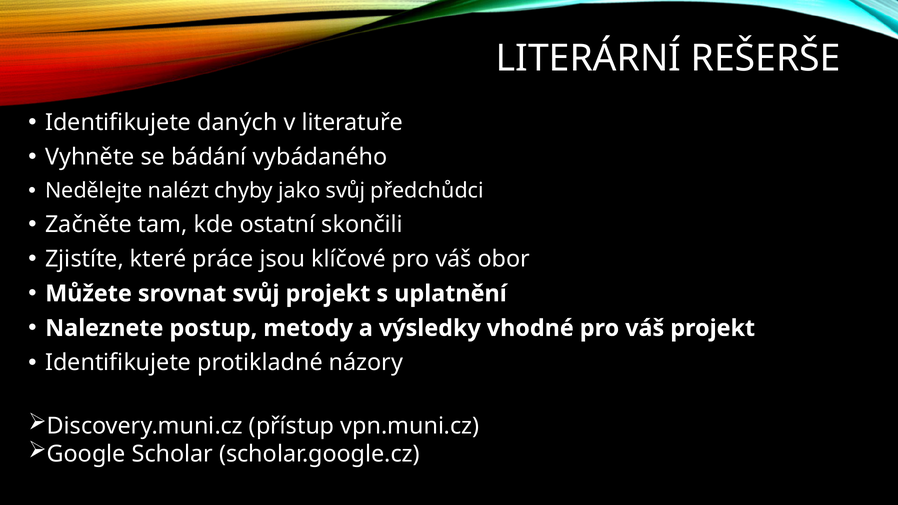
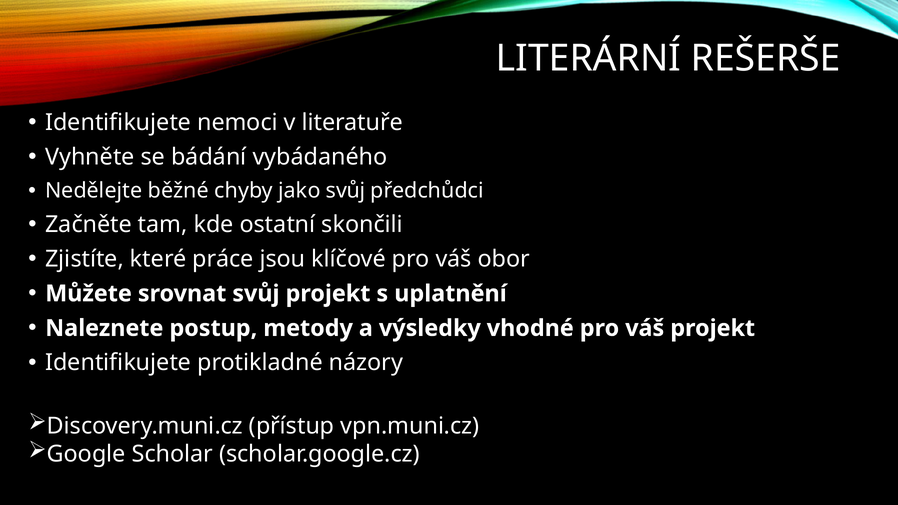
daných: daných -> nemoci (237, 123)
nalézt: nalézt -> běžné (178, 191)
